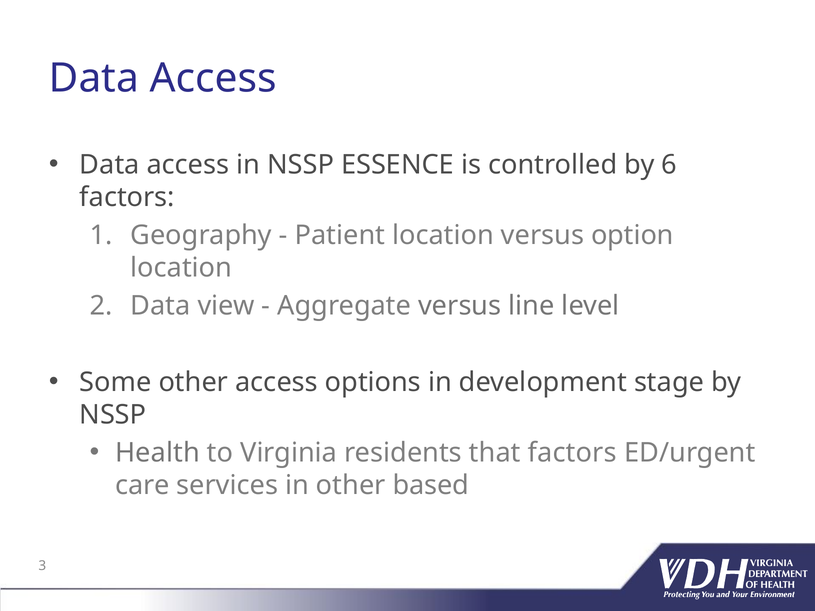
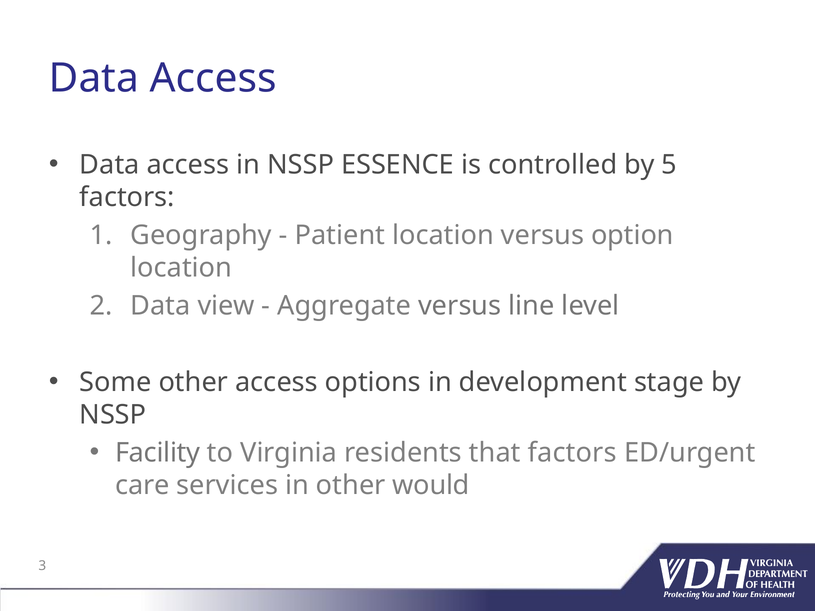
6: 6 -> 5 (669, 165)
Health: Health -> Facility (158, 453)
based: based -> would (431, 485)
